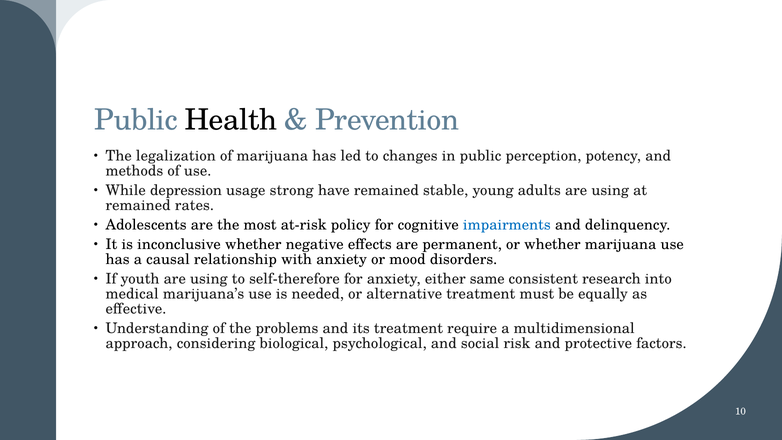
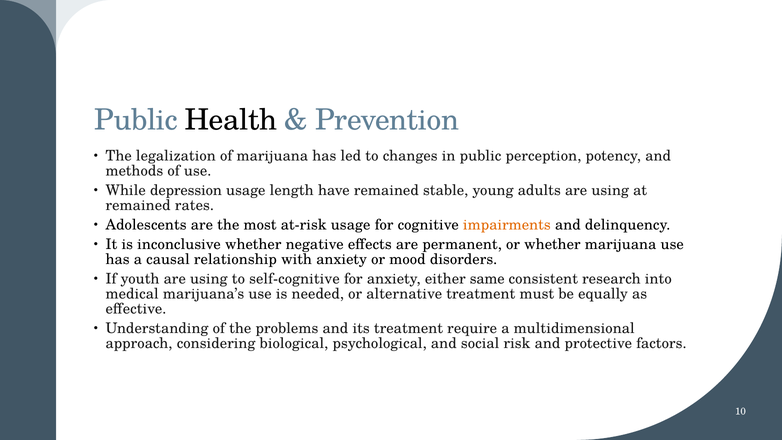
strong: strong -> length (292, 190)
at-risk policy: policy -> usage (351, 225)
impairments colour: blue -> orange (507, 225)
self-therefore: self-therefore -> self-cognitive (294, 279)
